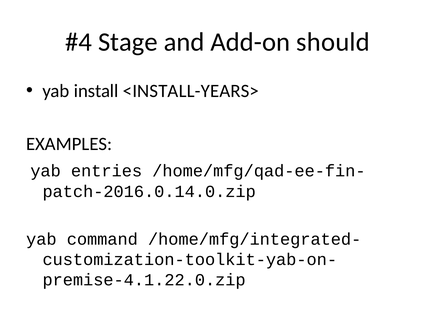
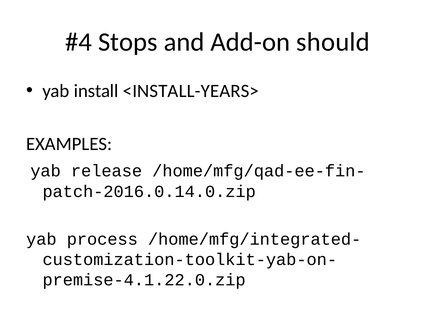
Stage: Stage -> Stops (128, 42)
entries: entries -> release (107, 171)
command: command -> process (102, 239)
